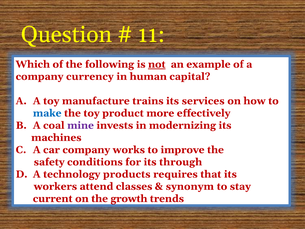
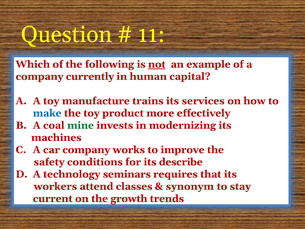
currency: currency -> currently (90, 76)
mine colour: purple -> green (81, 125)
through: through -> describe (181, 162)
products: products -> seminars (127, 174)
